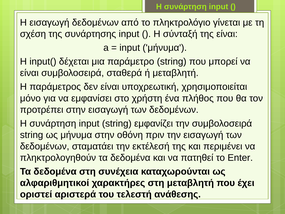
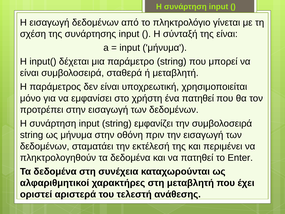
ένα πλήθος: πλήθος -> πατηθεί (198, 98)
